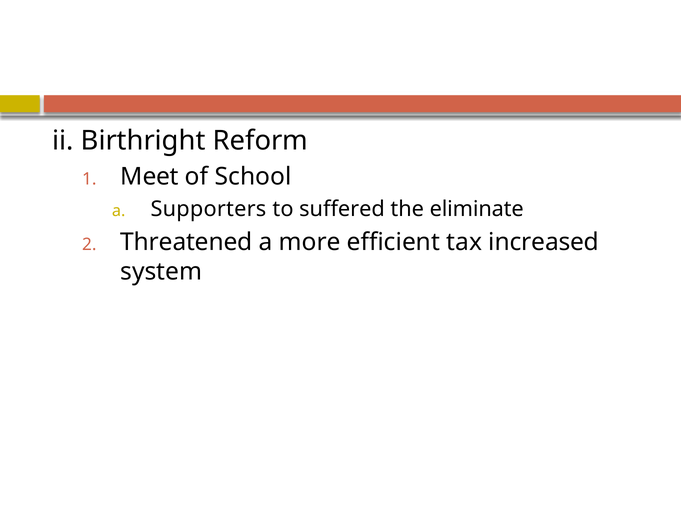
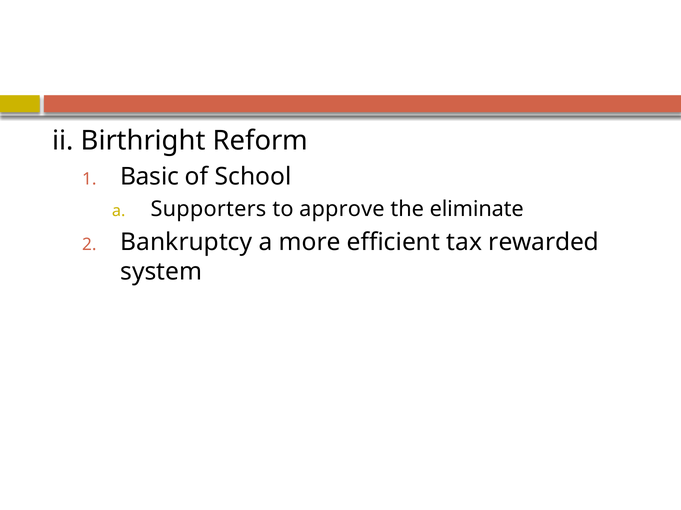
Meet: Meet -> Basic (150, 177)
suffered: suffered -> approve (342, 209)
Threatened: Threatened -> Bankruptcy (186, 243)
increased: increased -> rewarded (544, 243)
